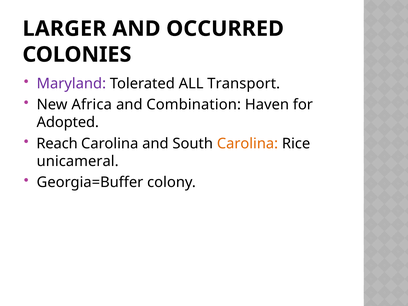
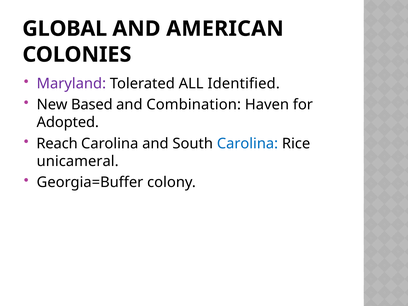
LARGER: LARGER -> GLOBAL (65, 29)
OCCURRED: OCCURRED -> AMERICAN (225, 29)
Transport: Transport -> Identified (244, 84)
Africa: Africa -> Based (92, 105)
Carolina colour: orange -> blue (247, 144)
